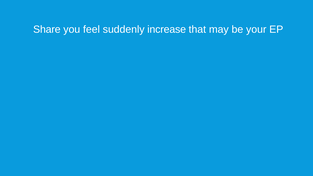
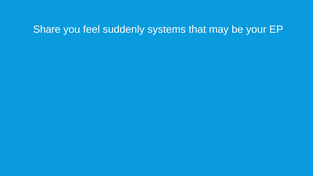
increase: increase -> systems (167, 29)
